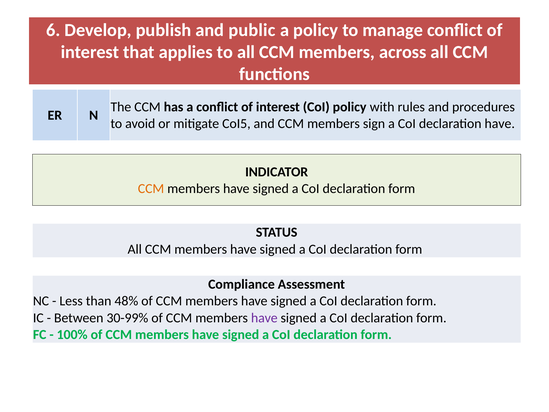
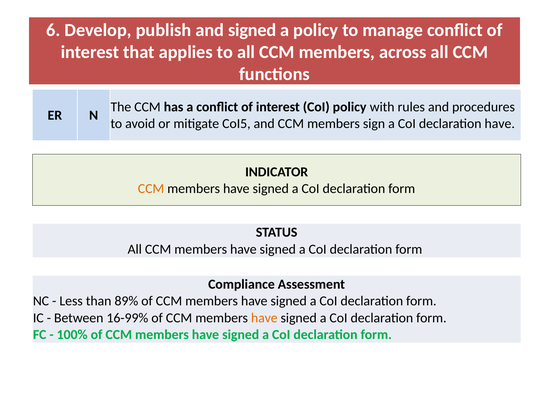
and public: public -> signed (252, 30)
48%: 48% -> 89% (126, 301)
30-99%: 30-99% -> 16-99% (127, 318)
have colour: purple -> orange (264, 318)
